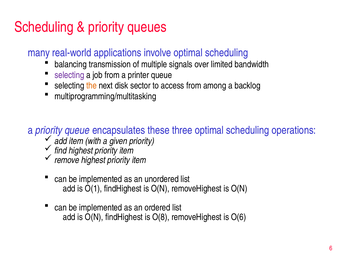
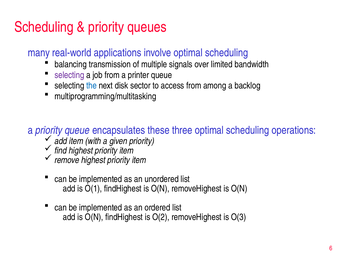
the colour: orange -> blue (92, 86)
O(8: O(8 -> O(2 (161, 217)
O(6: O(6 -> O(3 (239, 217)
